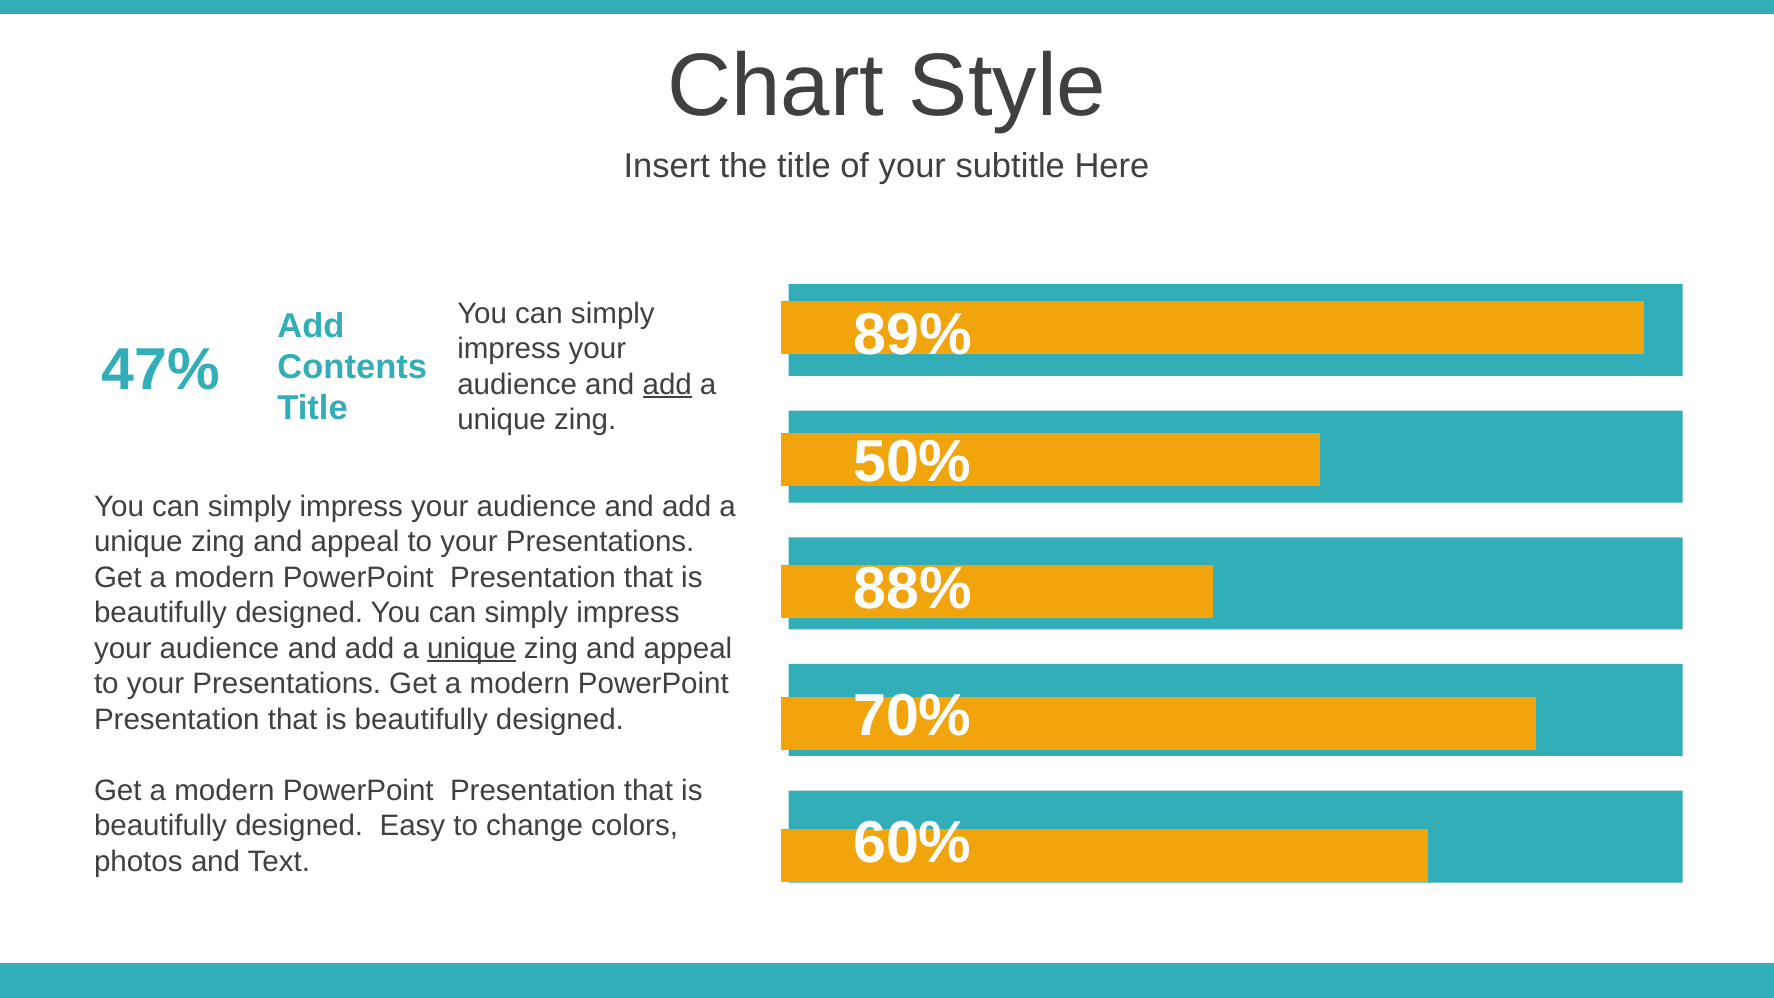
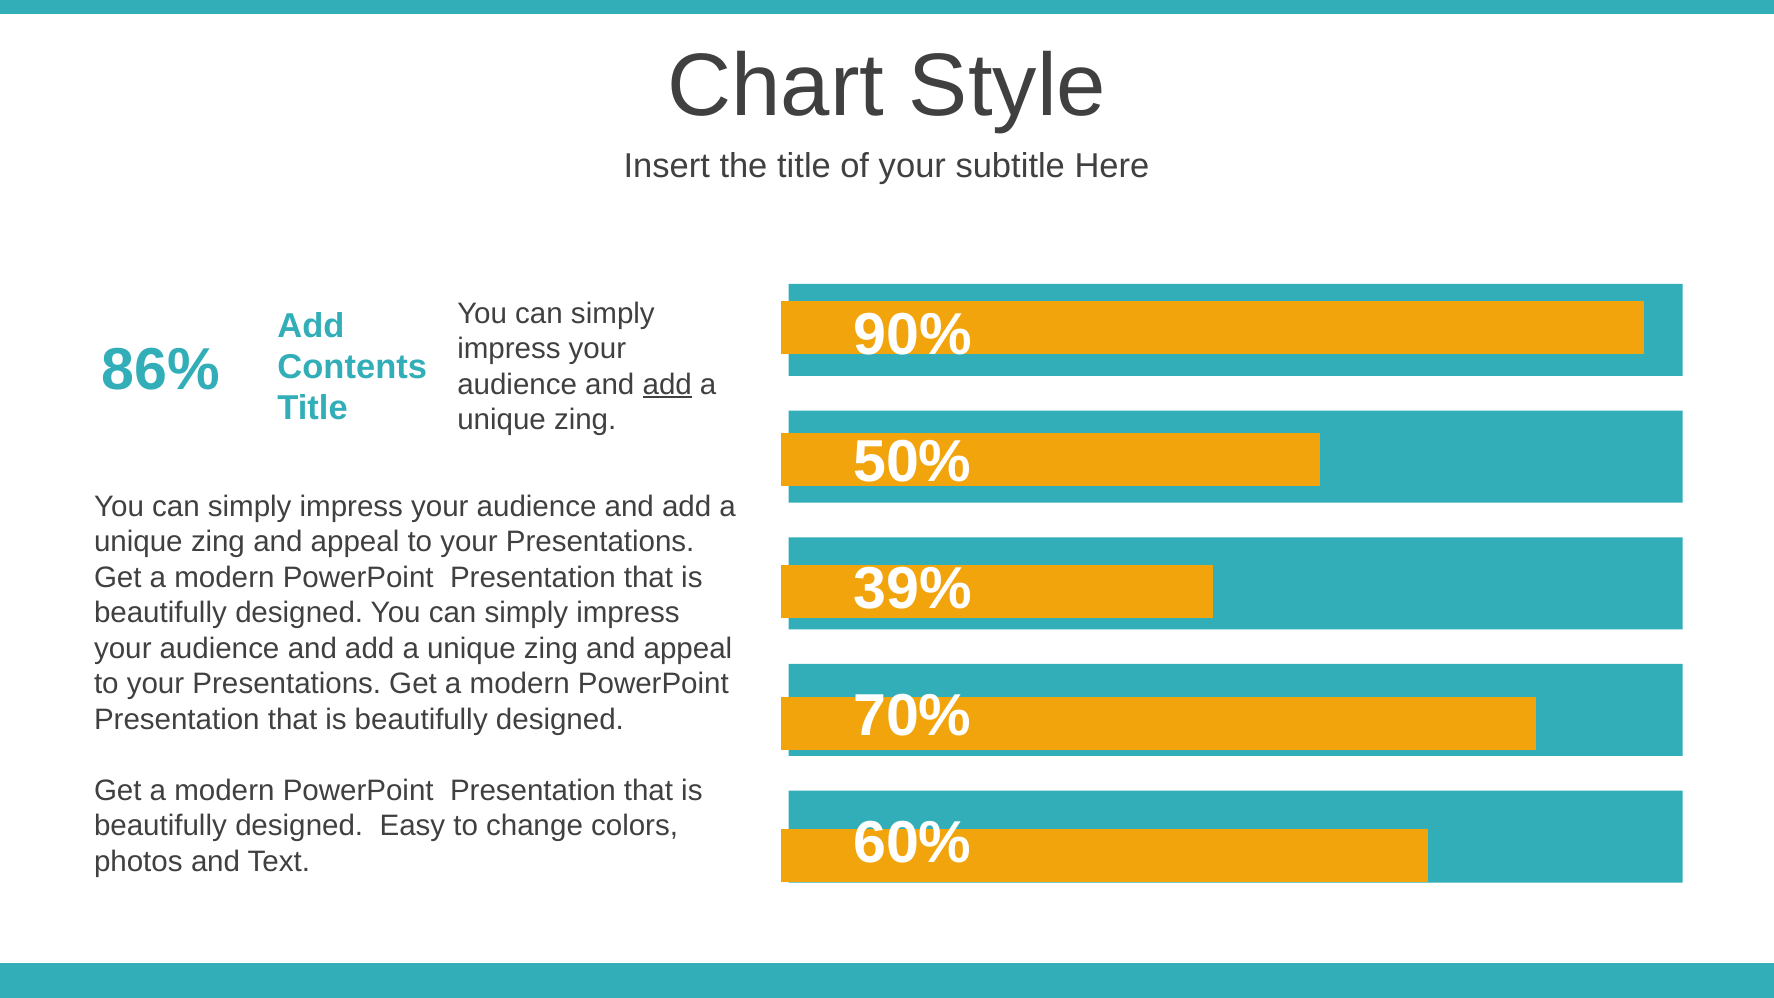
89%: 89% -> 90% (912, 335)
47%: 47% -> 86% (161, 370)
88%: 88% -> 39% (912, 589)
unique underline: present -> none (471, 648)
